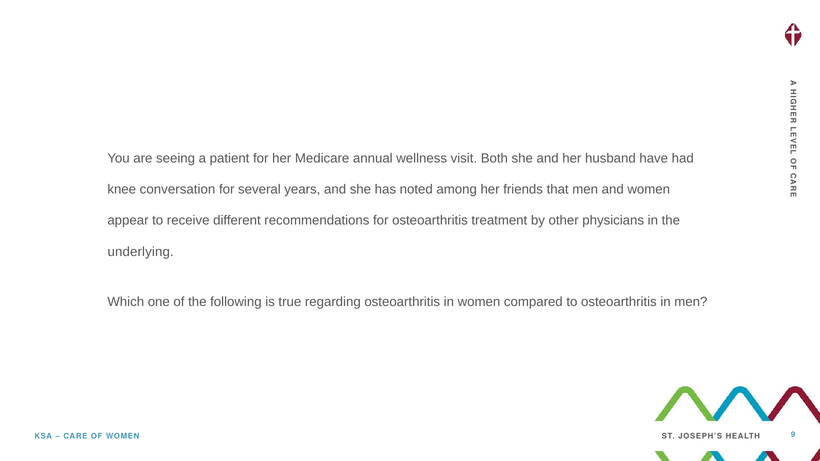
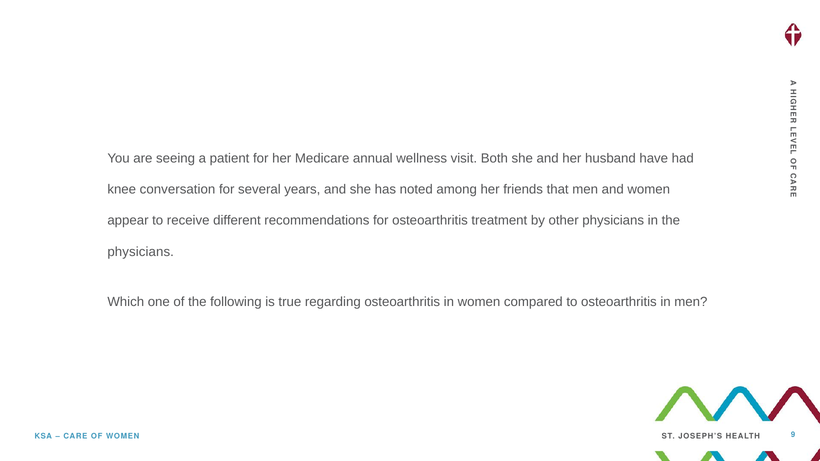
underlying: underlying -> physicians (141, 252)
